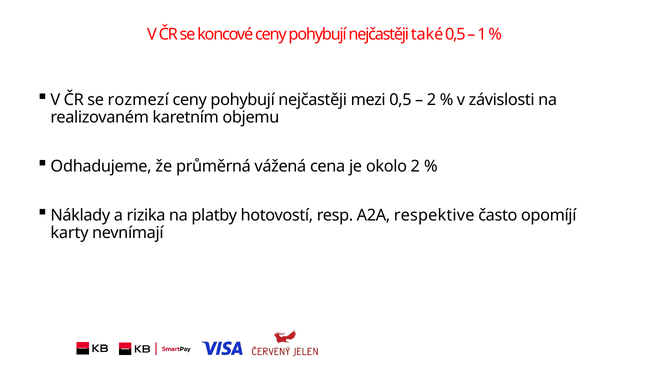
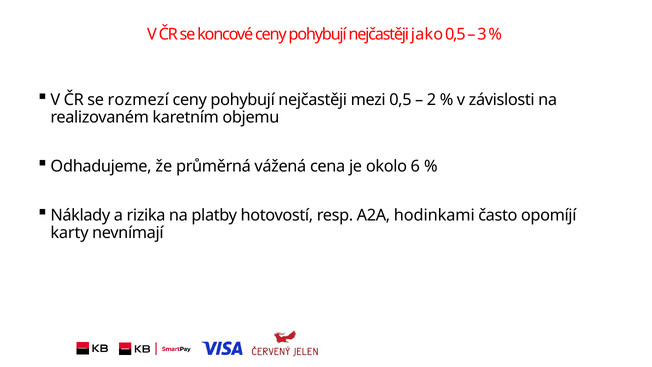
také: také -> jako (427, 35)
1: 1 -> 3 (482, 35)
okolo 2: 2 -> 6 (415, 166)
respektive: respektive -> hodinkami (434, 215)
